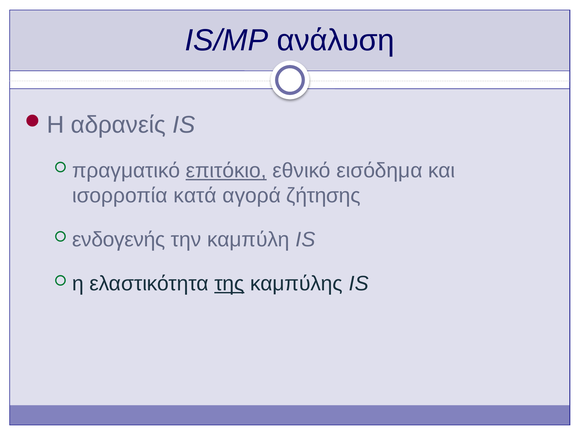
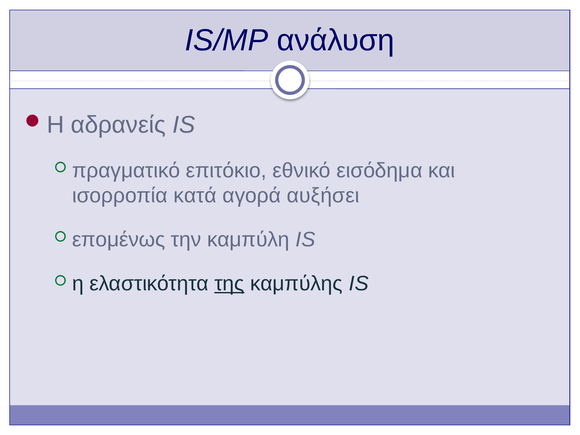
επιτόκιο underline: present -> none (226, 171)
ζήτησης: ζήτησης -> αυξήσει (323, 196)
ενδογενής: ενδογενής -> επομένως (119, 240)
